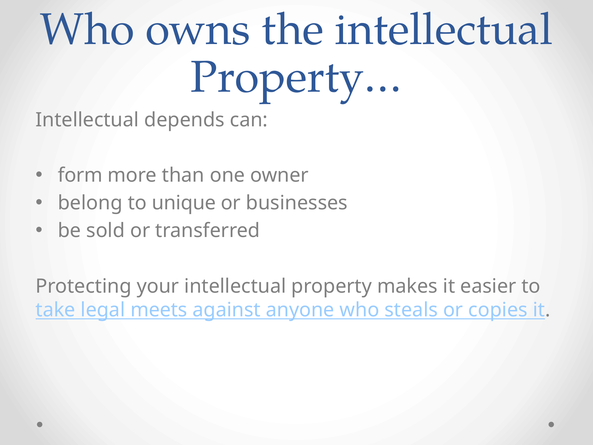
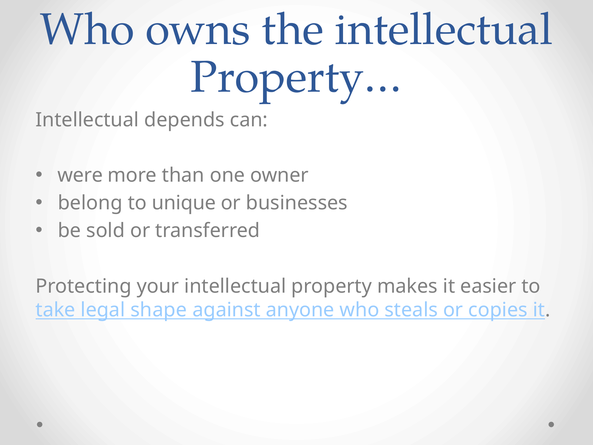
form: form -> were (80, 175)
meets: meets -> shape (159, 310)
